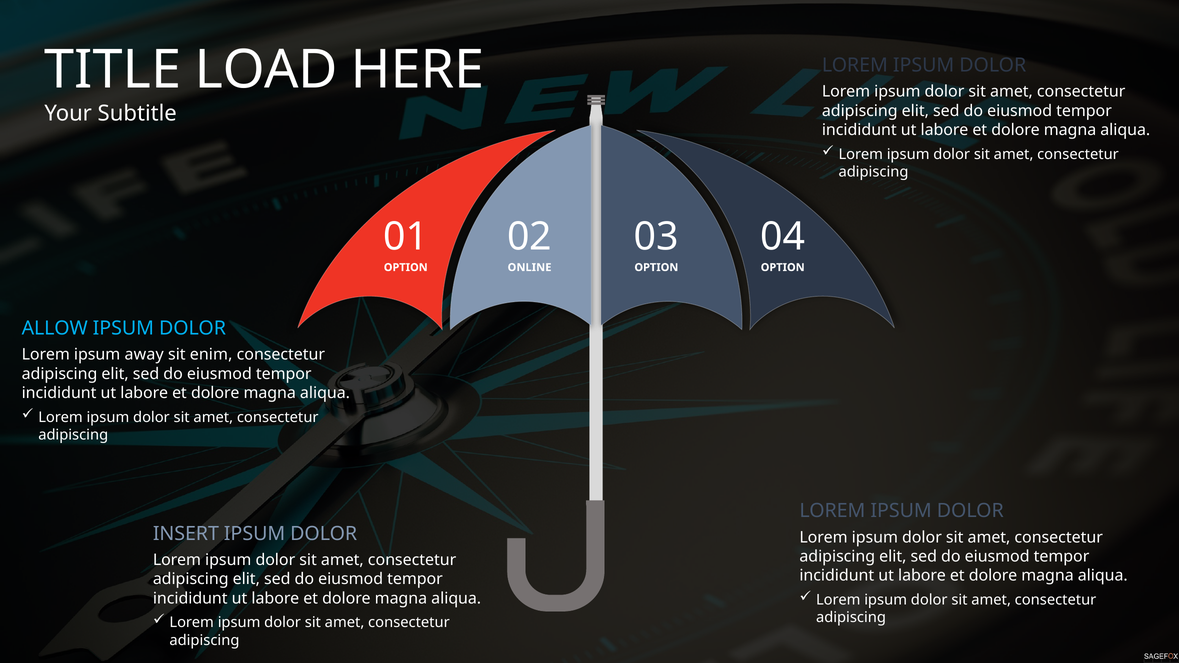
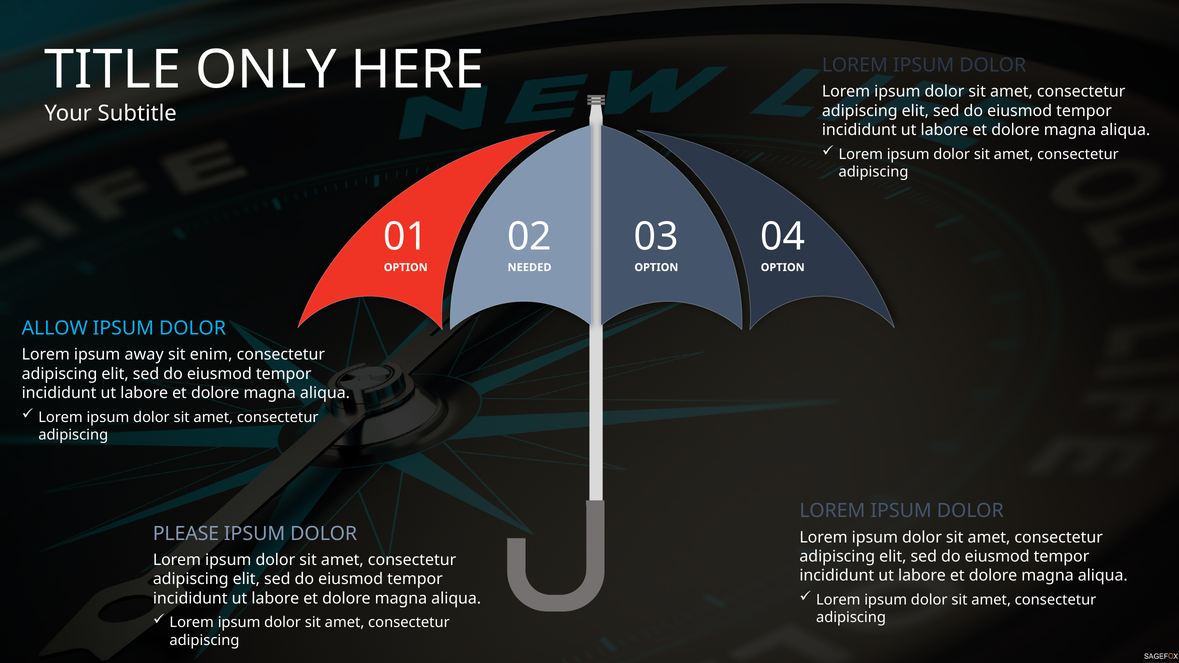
LOAD: LOAD -> ONLY (266, 70)
ONLINE: ONLINE -> NEEDED (530, 268)
INSERT: INSERT -> PLEASE (186, 534)
